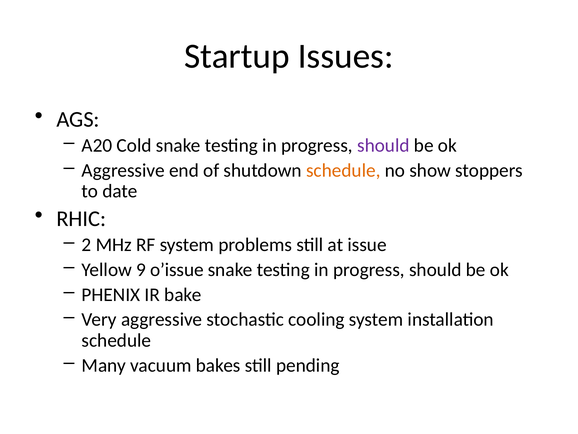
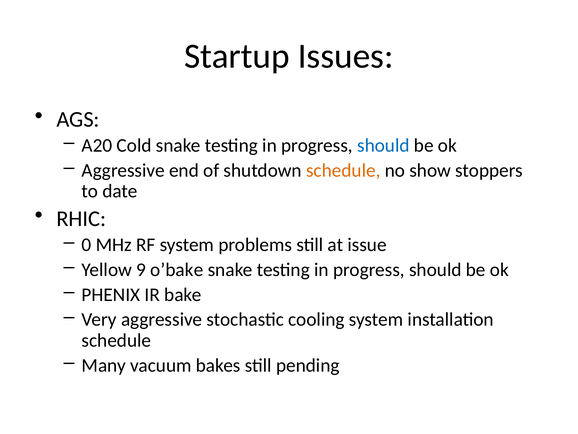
should colour: purple -> blue (383, 145)
2: 2 -> 0 (87, 245)
o’issue: o’issue -> o’bake (177, 270)
